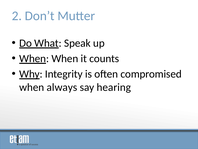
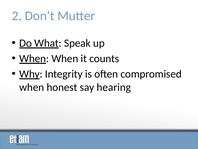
always: always -> honest (62, 87)
